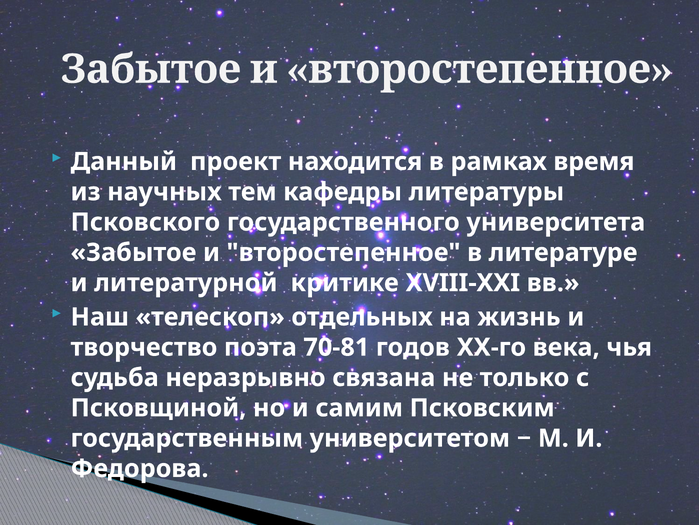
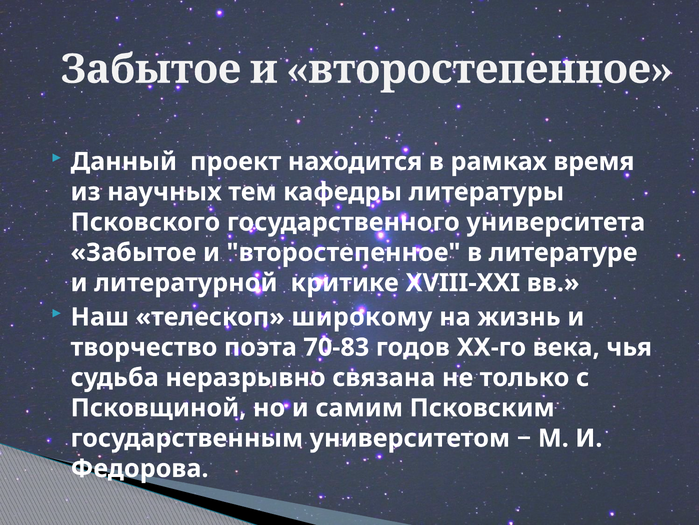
отдельных: отдельных -> широкому (362, 317)
70-81: 70-81 -> 70-83 (336, 347)
